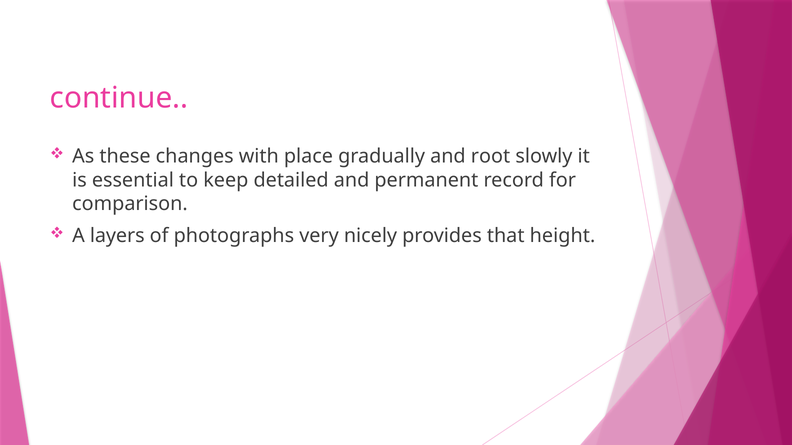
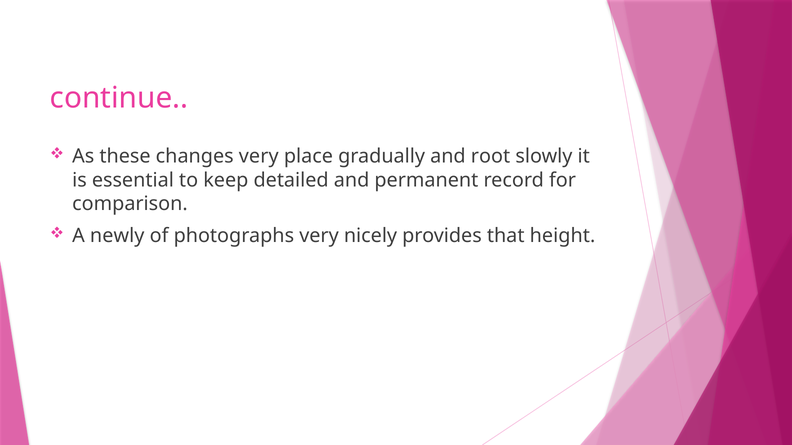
changes with: with -> very (259, 157)
layers: layers -> newly (117, 236)
